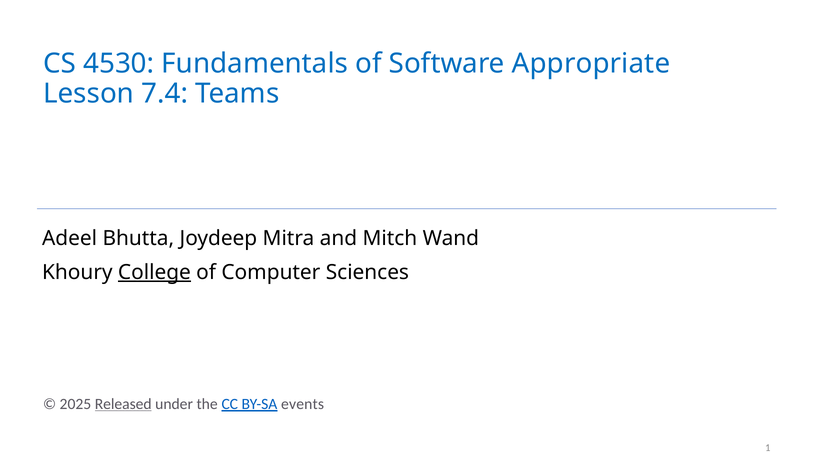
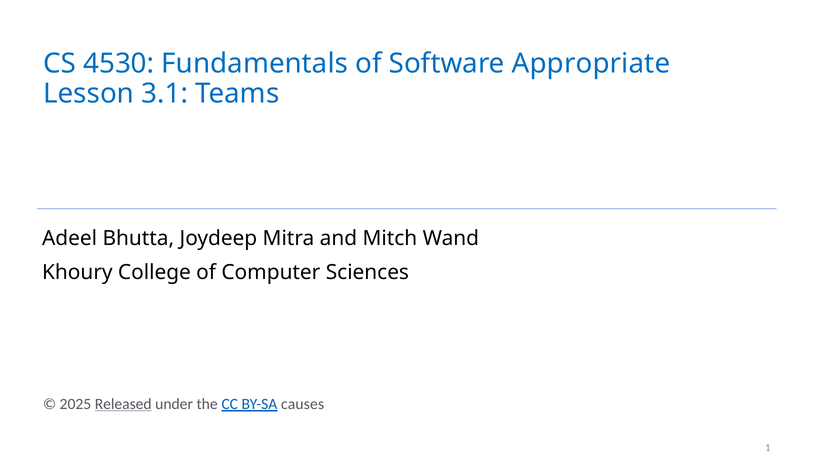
7.4: 7.4 -> 3.1 (165, 94)
College underline: present -> none (154, 272)
events: events -> causes (303, 404)
